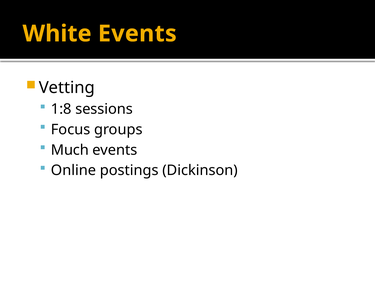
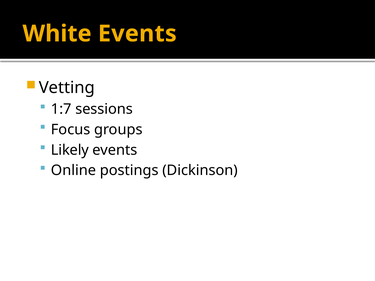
1:8: 1:8 -> 1:7 (61, 109)
Much: Much -> Likely (70, 150)
